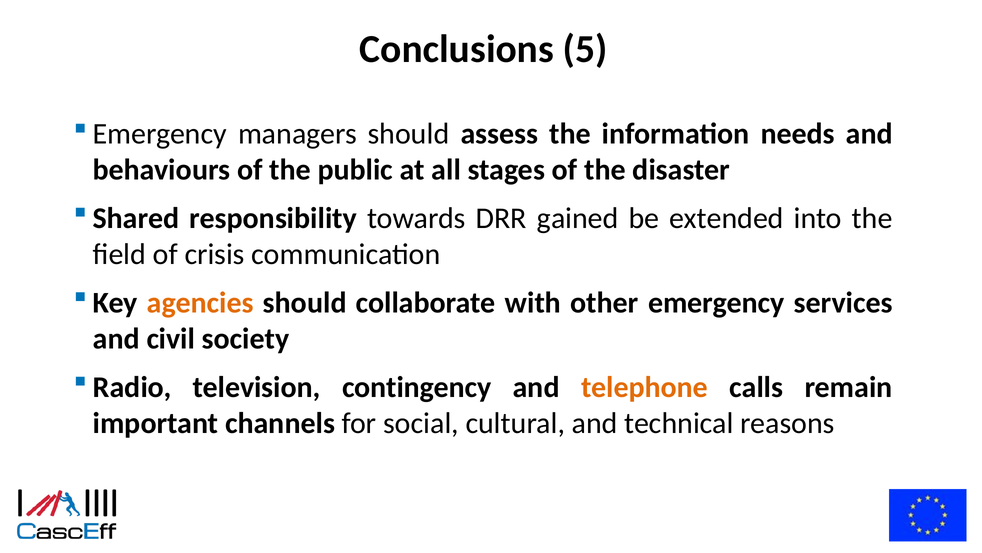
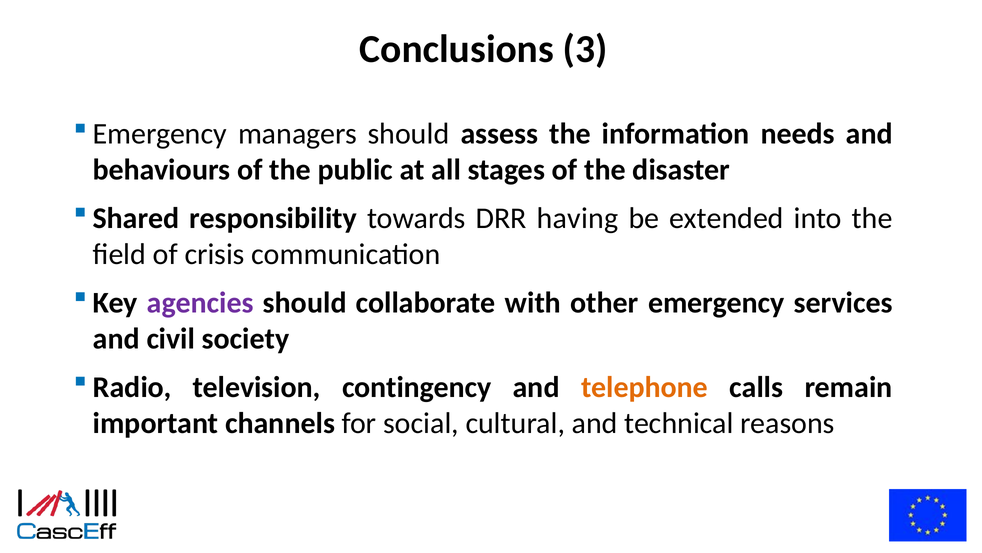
5: 5 -> 3 (585, 49)
gained: gained -> having (578, 218)
agencies colour: orange -> purple (200, 302)
